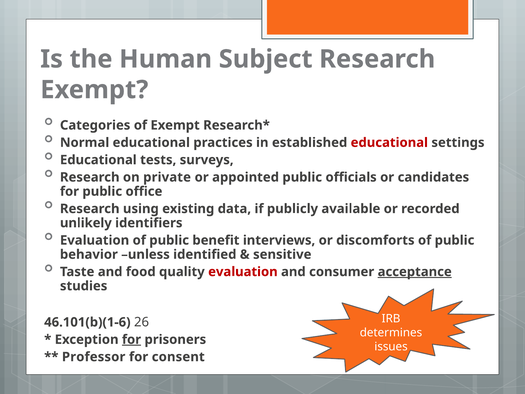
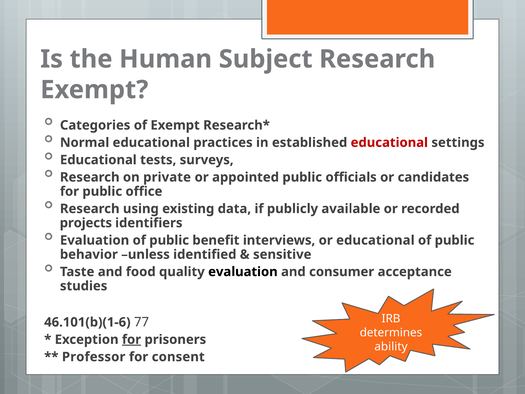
unlikely: unlikely -> projects (86, 223)
or discomforts: discomforts -> educational (375, 240)
evaluation colour: red -> black (243, 272)
acceptance underline: present -> none (415, 272)
26: 26 -> 77 (142, 322)
issues: issues -> ability (391, 346)
